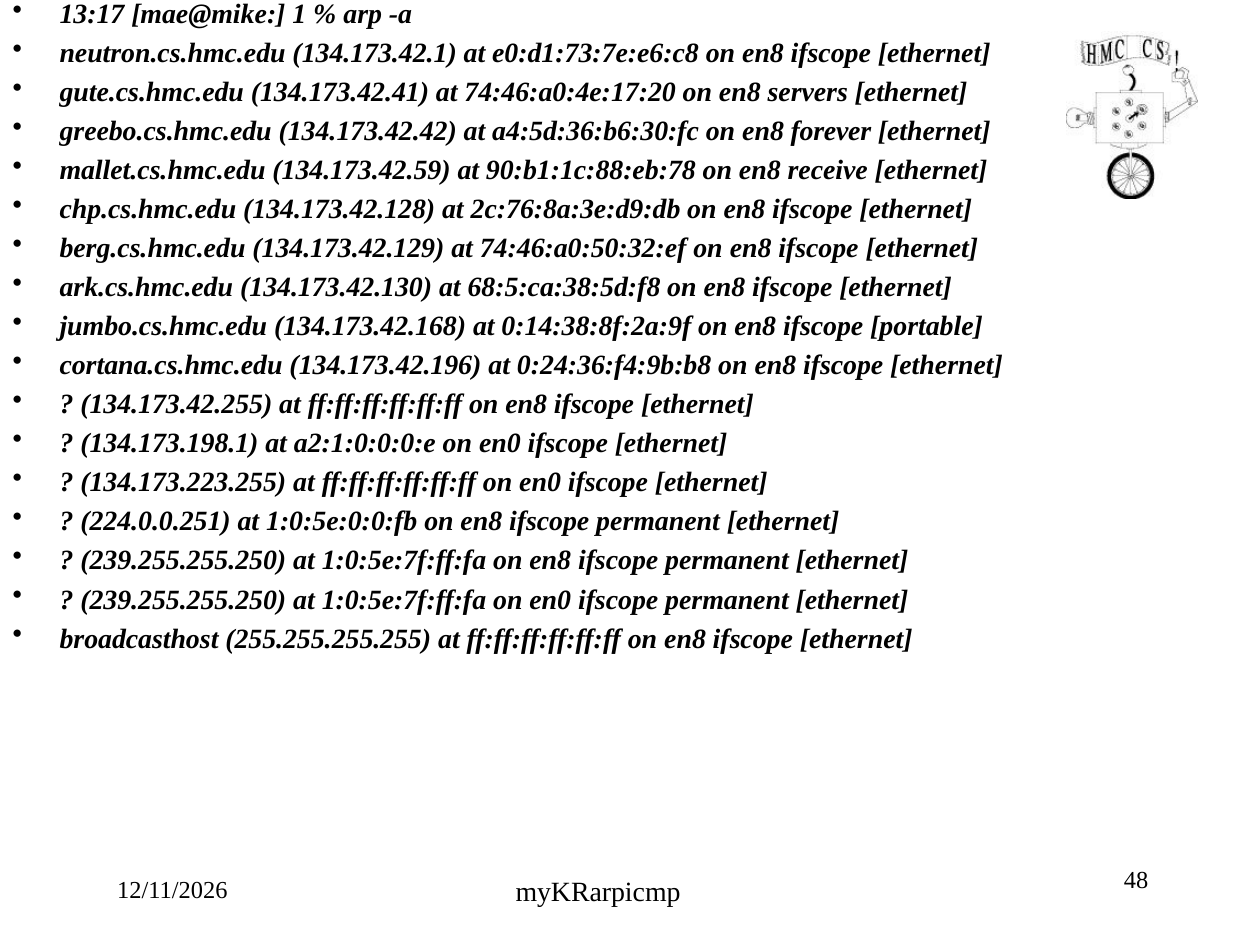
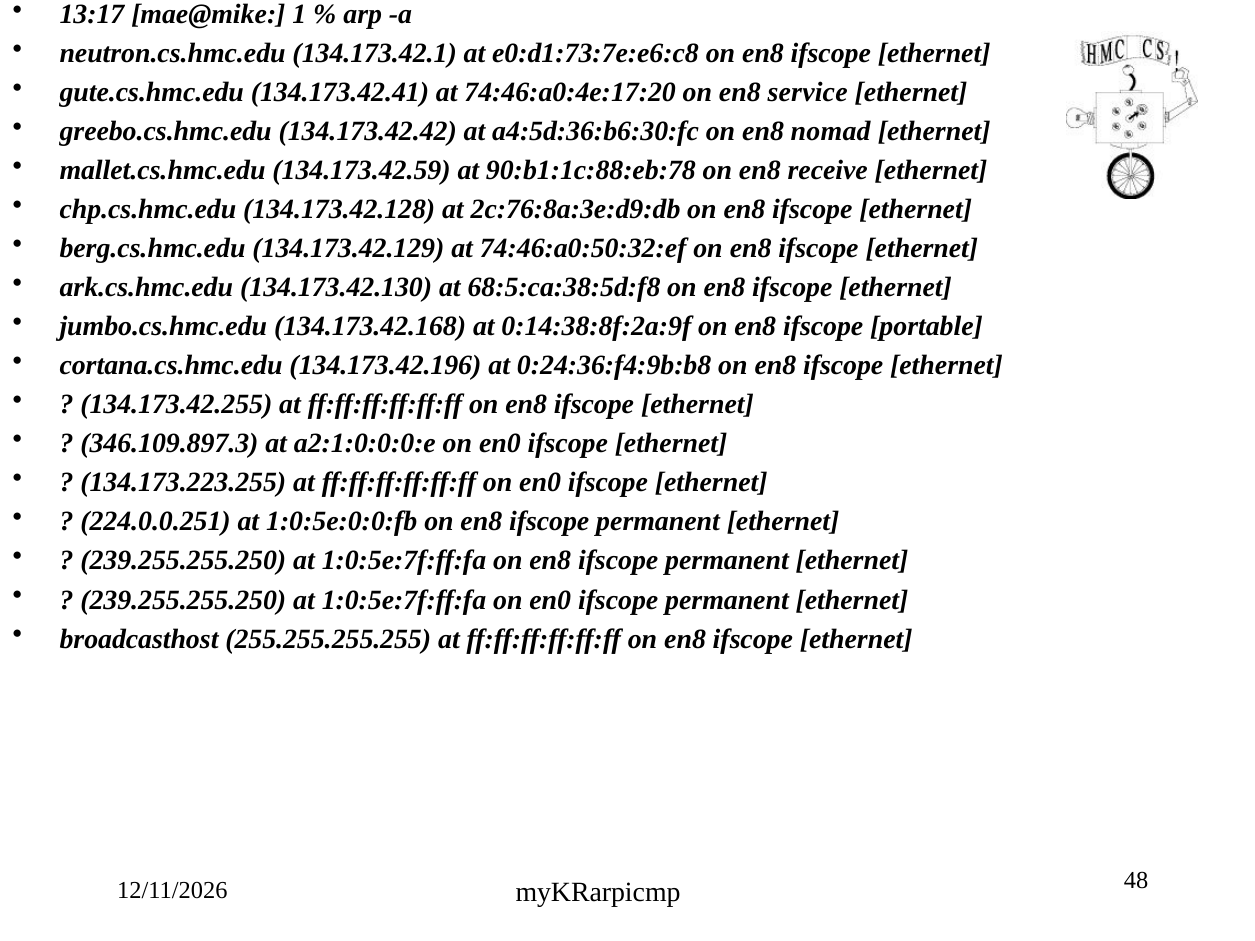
servers: servers -> service (808, 93)
forever: forever -> nomad (831, 132)
134.173.198.1: 134.173.198.1 -> 346.109.897.3 (169, 444)
